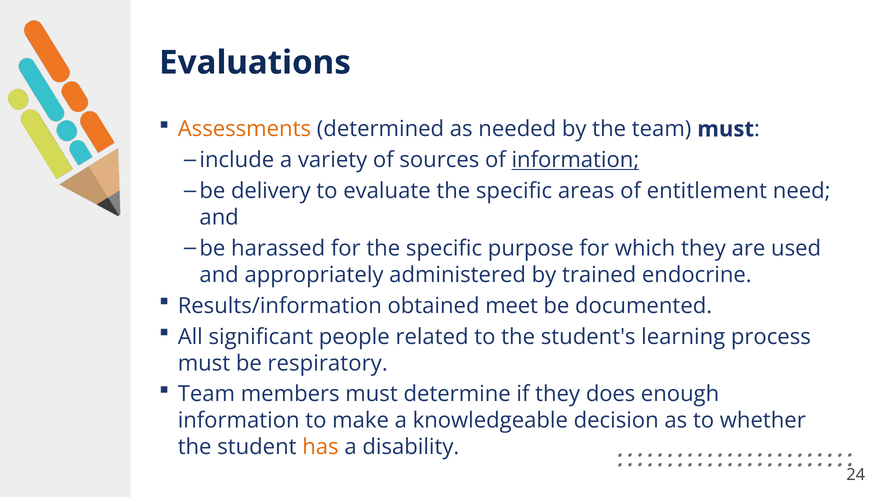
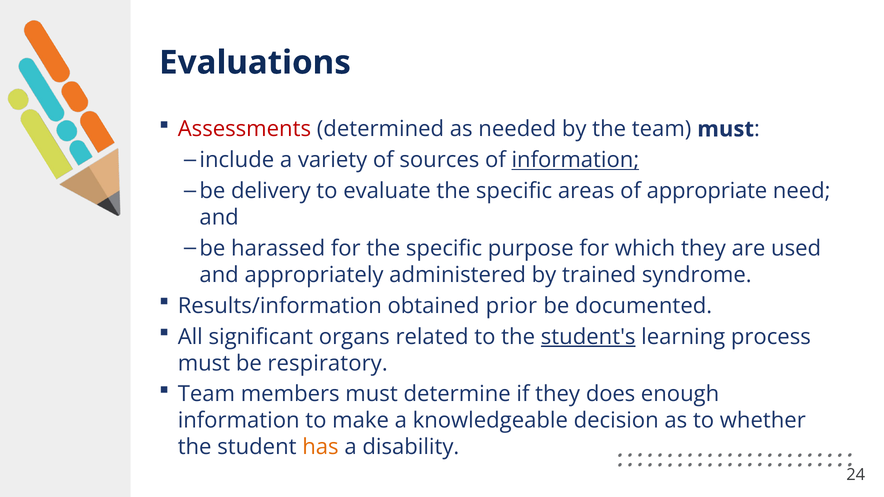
Assessments colour: orange -> red (244, 129)
entitlement: entitlement -> appropriate (707, 191)
endocrine: endocrine -> syndrome (697, 275)
meet: meet -> prior (511, 306)
people: people -> organs (354, 337)
student's underline: none -> present (588, 337)
